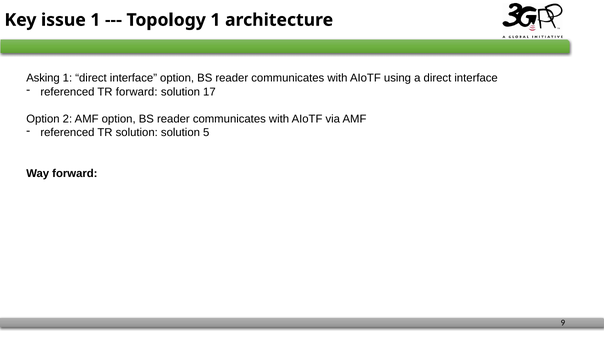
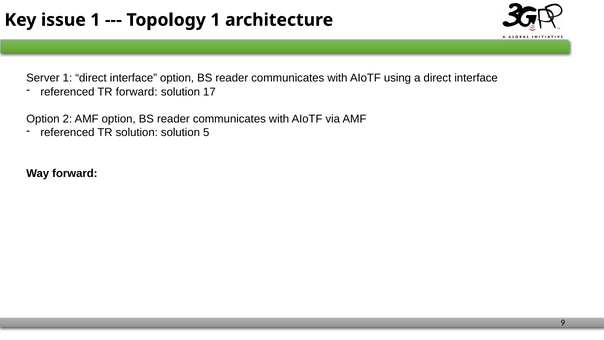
Asking: Asking -> Server (43, 78)
